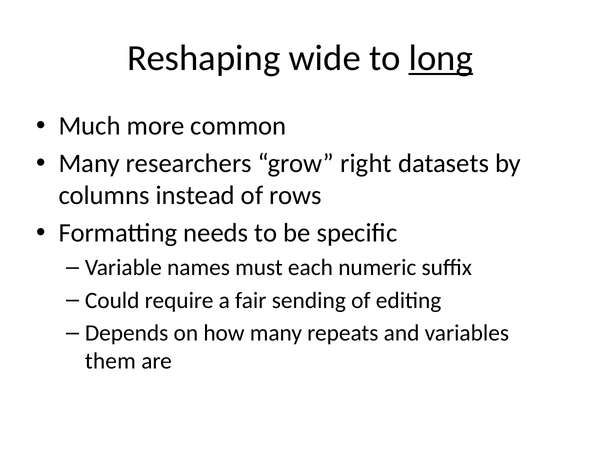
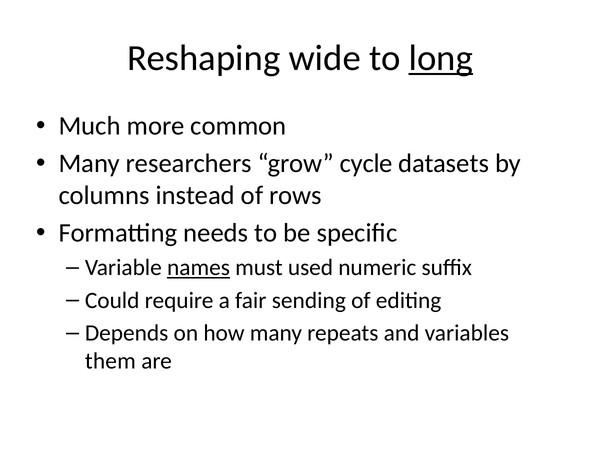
right: right -> cycle (366, 163)
names underline: none -> present (198, 267)
each: each -> used (311, 267)
